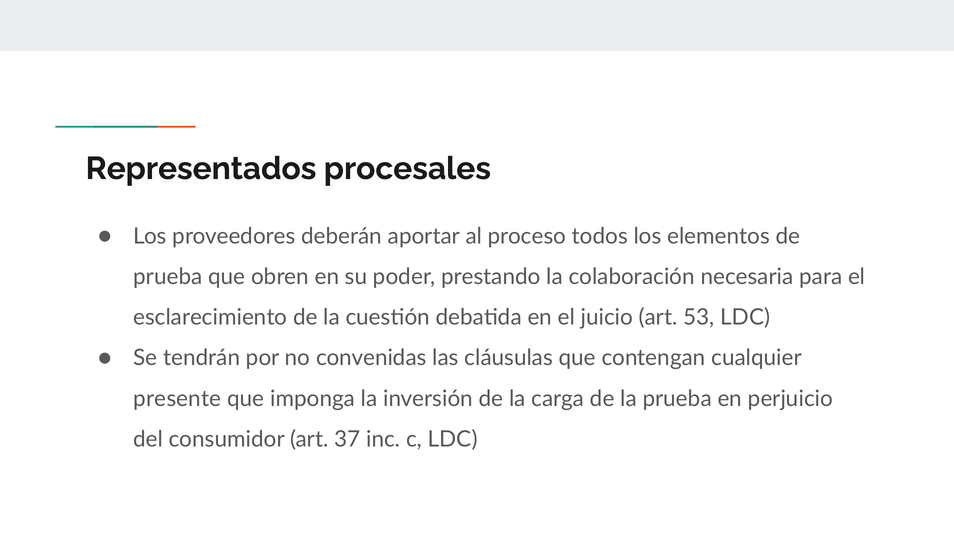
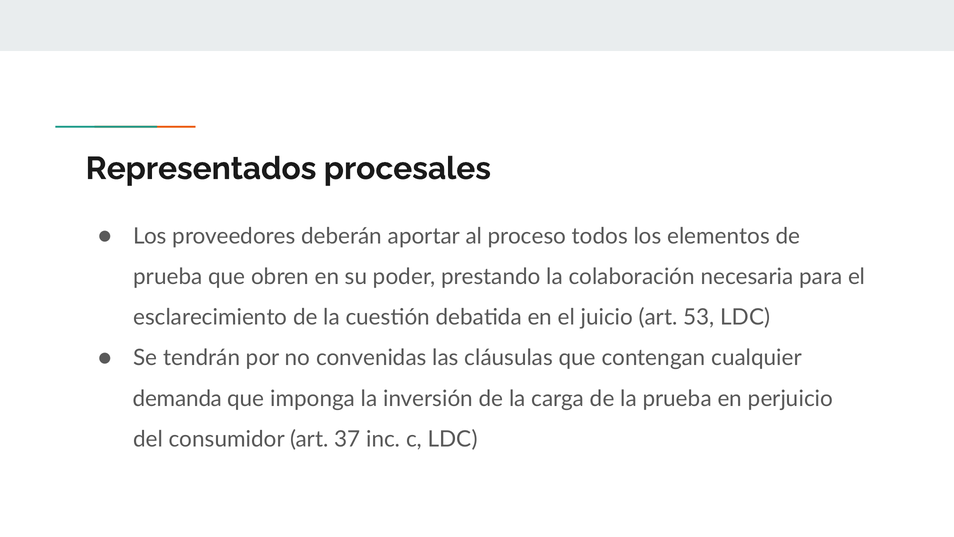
presente: presente -> demanda (178, 398)
